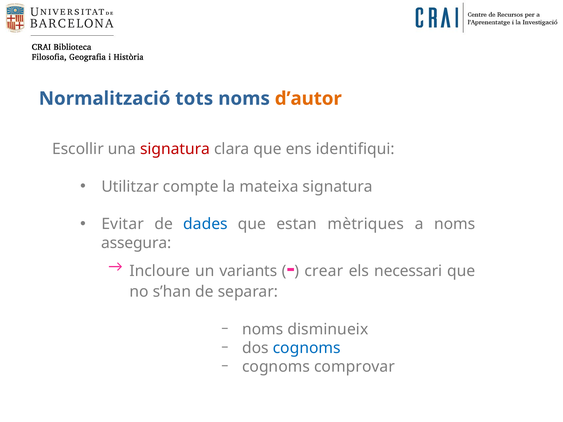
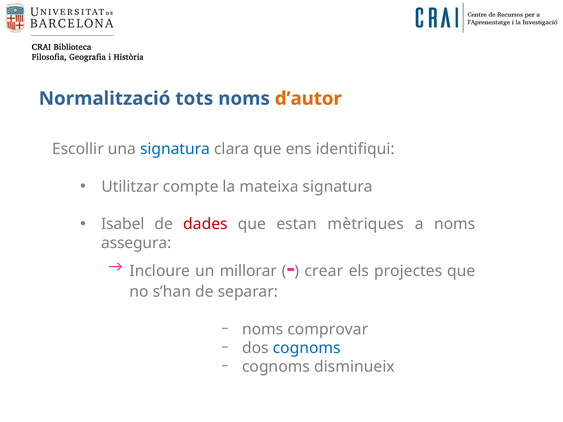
signatura colour: red -> blue (175, 149)
Evitar: Evitar -> Isabel (123, 224)
dades colour: blue -> red (205, 224)
variants: variants -> millorar (248, 271)
necessari: necessari -> projectes (408, 271)
disminueix: disminueix -> comprovar (328, 329)
comprovar: comprovar -> disminueix (354, 367)
